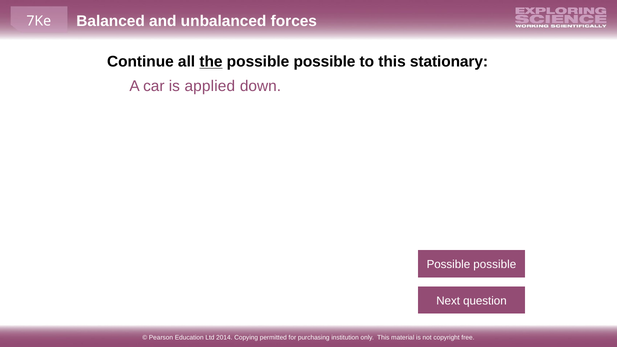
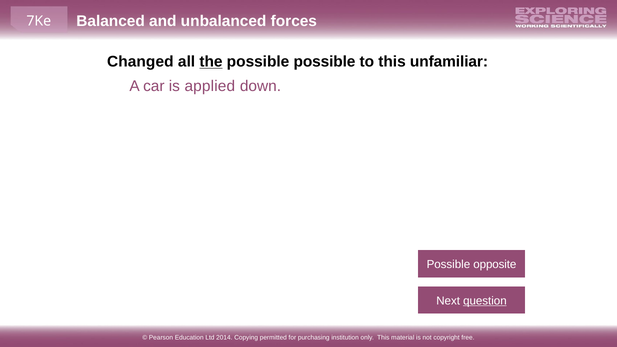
Continue: Continue -> Changed (140, 62)
stationary: stationary -> unfamiliar (449, 62)
possible: possible -> opposite (495, 265)
question underline: none -> present (485, 301)
